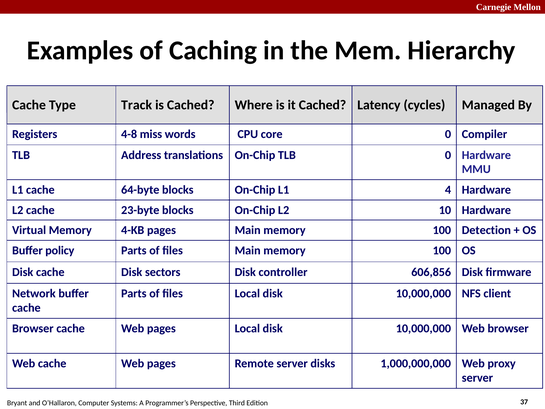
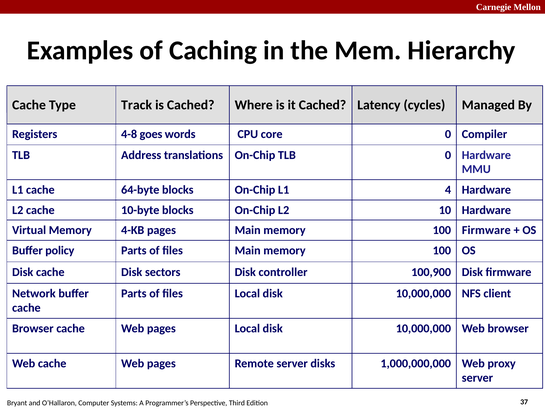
miss: miss -> goes (151, 134)
23-byte: 23-byte -> 10-byte (140, 210)
Detection: Detection -> Firmware (486, 230)
606,856: 606,856 -> 100,900 (431, 272)
